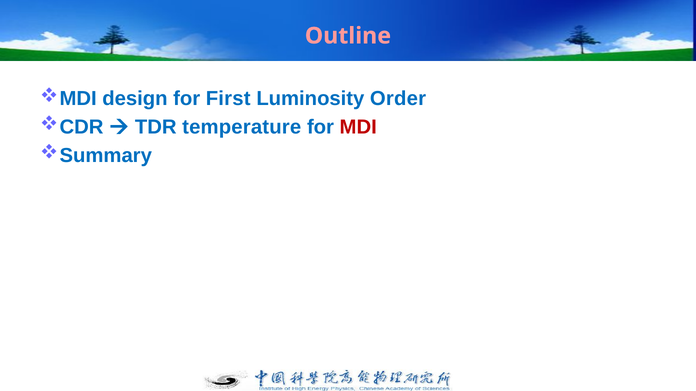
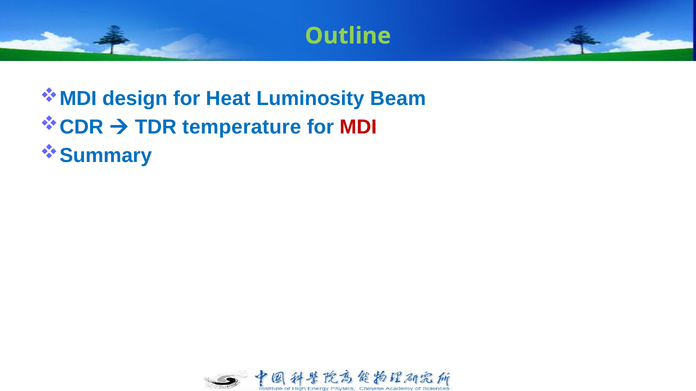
Outline colour: pink -> light green (348, 36)
First: First -> Heat (228, 99)
Order: Order -> Beam (398, 99)
